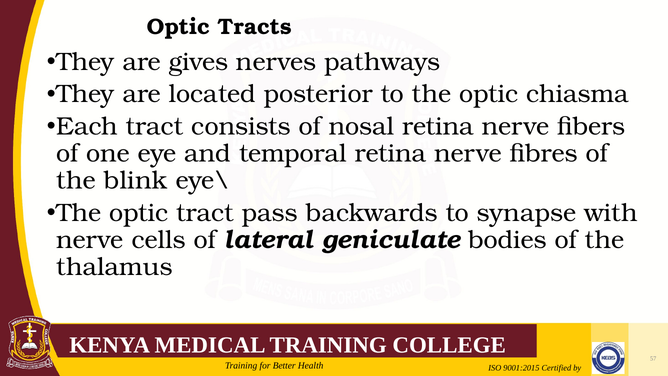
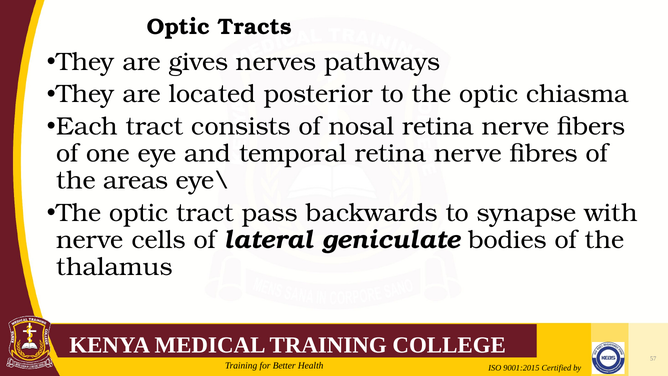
blink: blink -> areas (136, 180)
